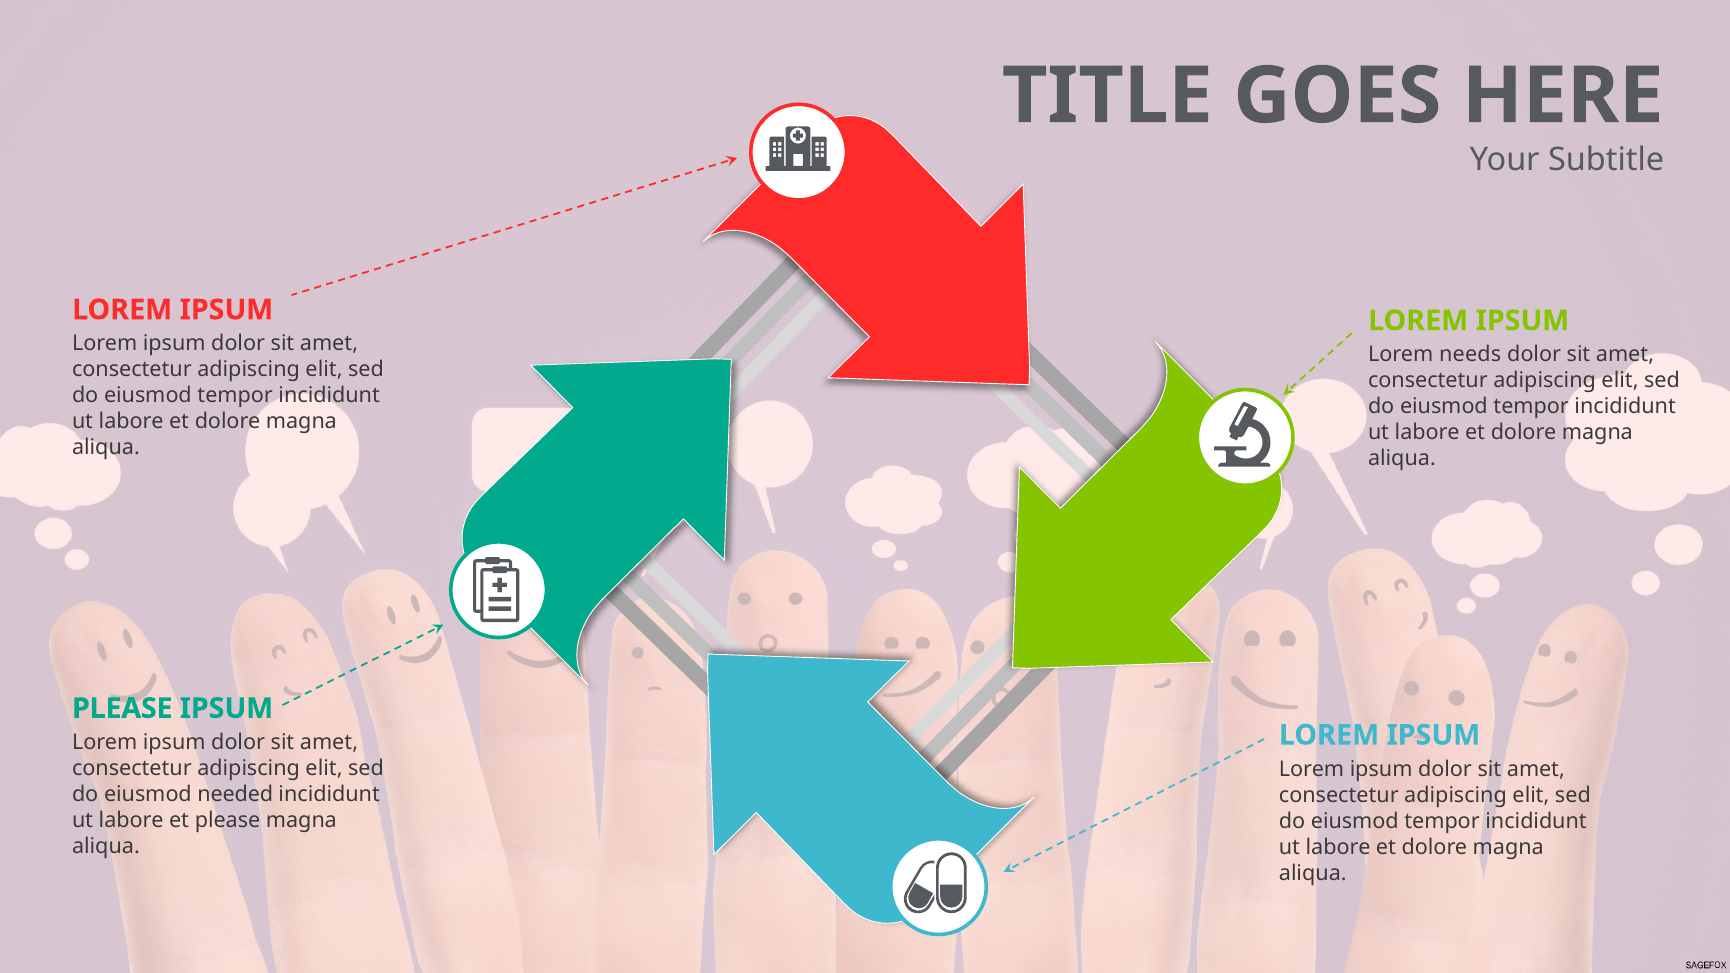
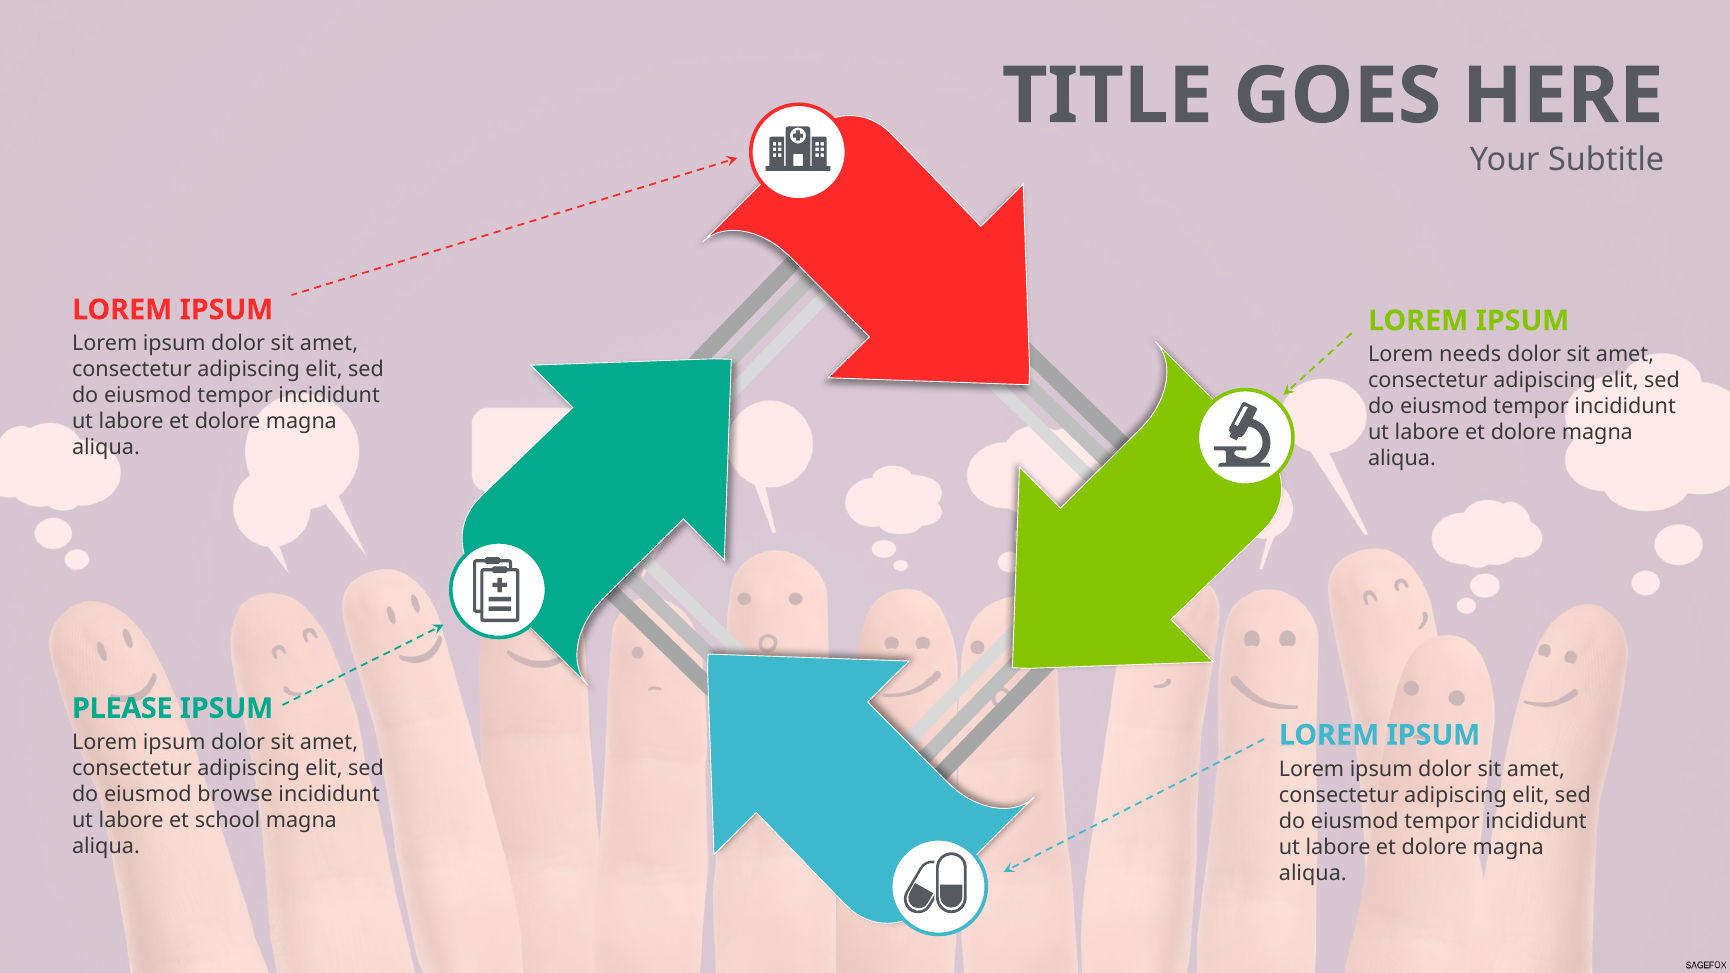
needed: needed -> browse (235, 794)
et please: please -> school (228, 820)
